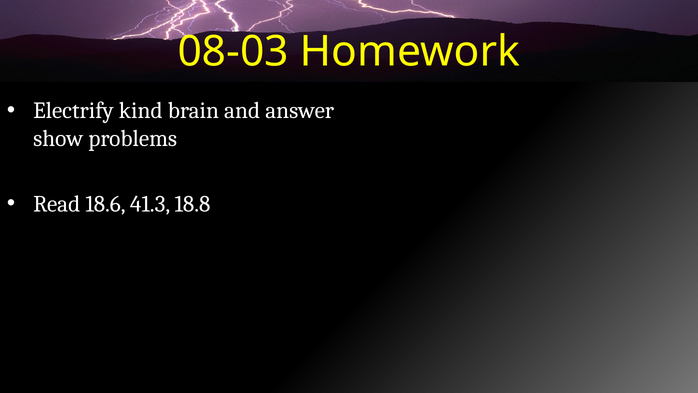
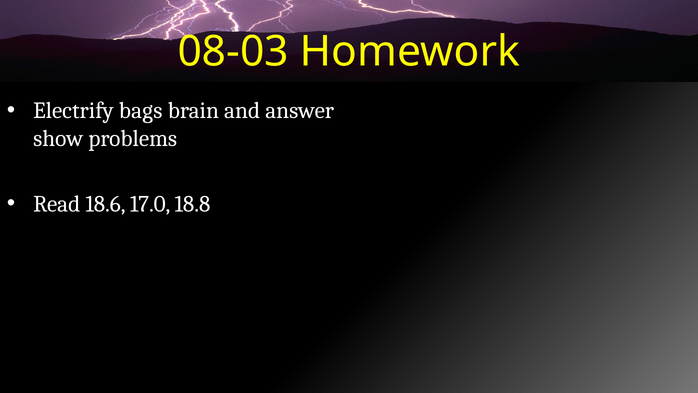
kind: kind -> bags (141, 111)
41.3: 41.3 -> 17.0 (150, 204)
